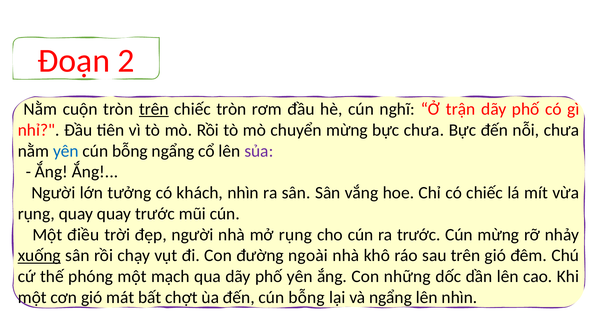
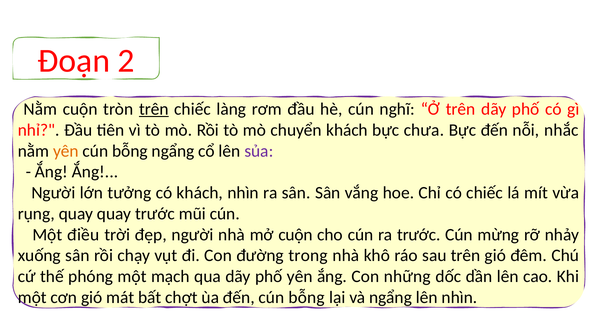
chiếc tròn: tròn -> làng (231, 109)
Ở trận: trận -> trên (461, 109)
chuyển mừng: mừng -> khách (347, 130)
nỗi chưa: chưa -> nhắc (561, 130)
yên colour: blue -> orange (66, 151)
mở rụng: rụng -> cuộn (296, 235)
xuống underline: present -> none (39, 256)
ngoài: ngoài -> trong (308, 256)
